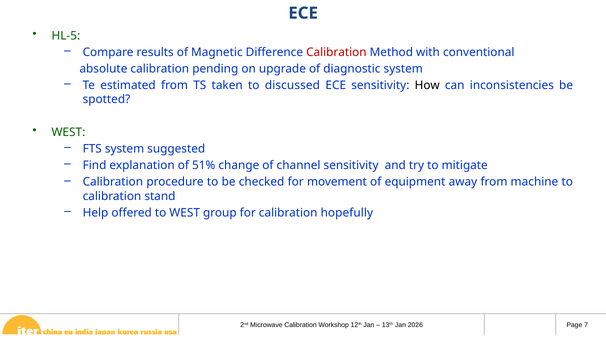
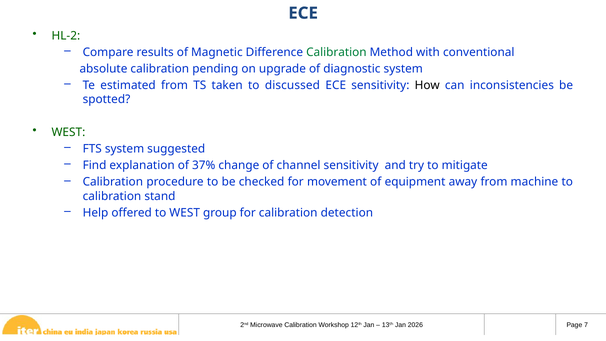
HL-5: HL-5 -> HL-2 (66, 36)
Calibration colour: red -> green (336, 52)
51%: 51% -> 37% (204, 165)
hopefully: hopefully -> detection (347, 213)
